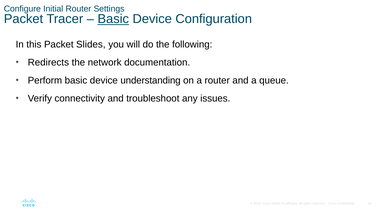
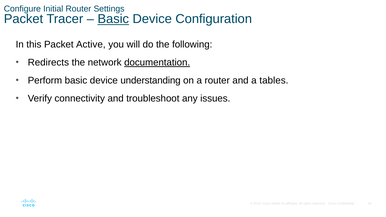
Slides: Slides -> Active (91, 45)
documentation underline: none -> present (157, 63)
queue: queue -> tables (274, 81)
